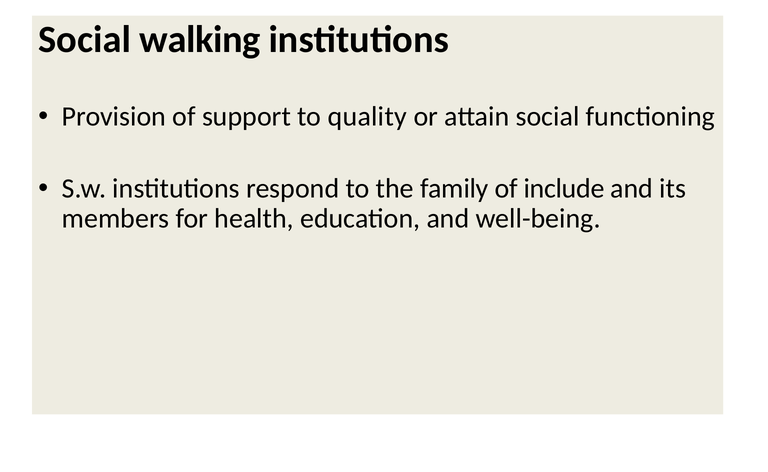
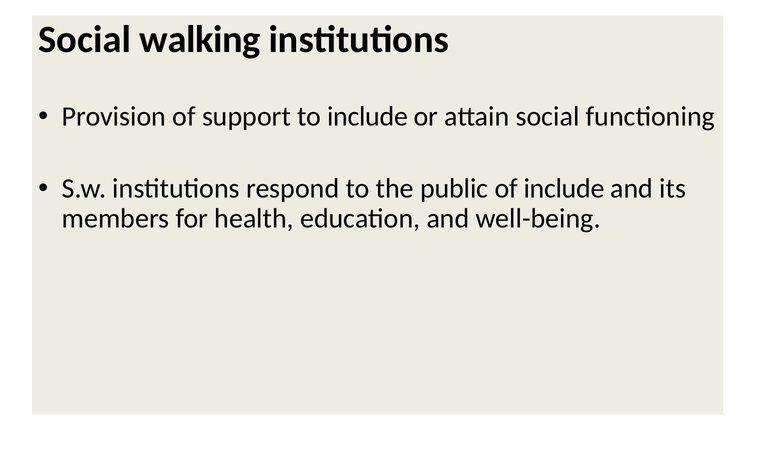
to quality: quality -> include (367, 117)
family: family -> public (454, 188)
